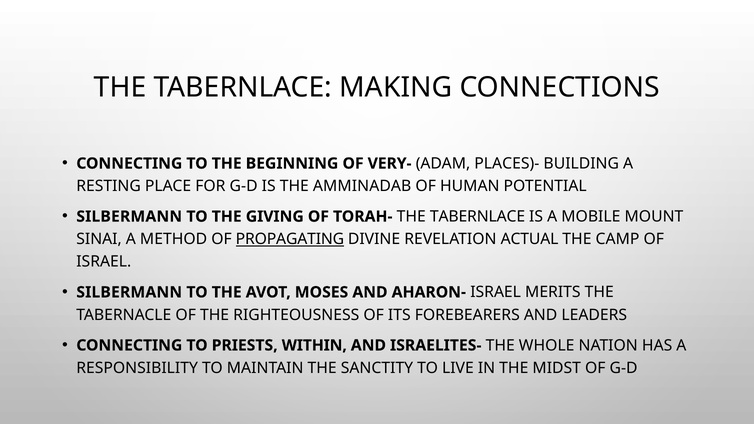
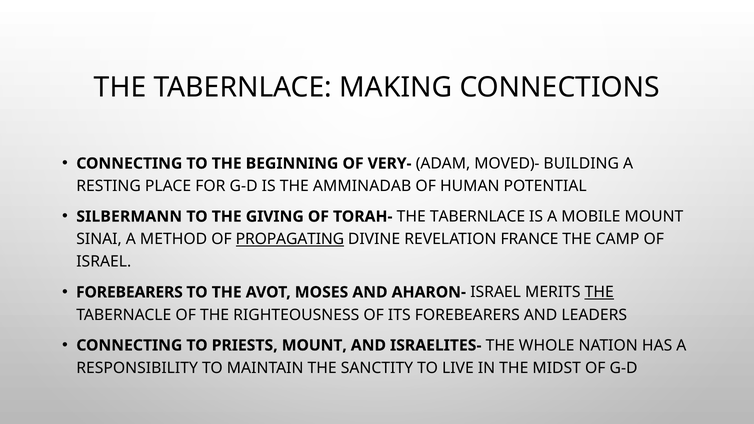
PLACES)-: PLACES)- -> MOVED)- (507, 164)
ACTUAL: ACTUAL -> FRANCE (530, 239)
SILBERMANN: SILBERMANN -> FOREBEARERS (129, 292)
THE underline: none -> present (599, 292)
PRIESTS WITHIN: WITHIN -> MOUNT (314, 345)
